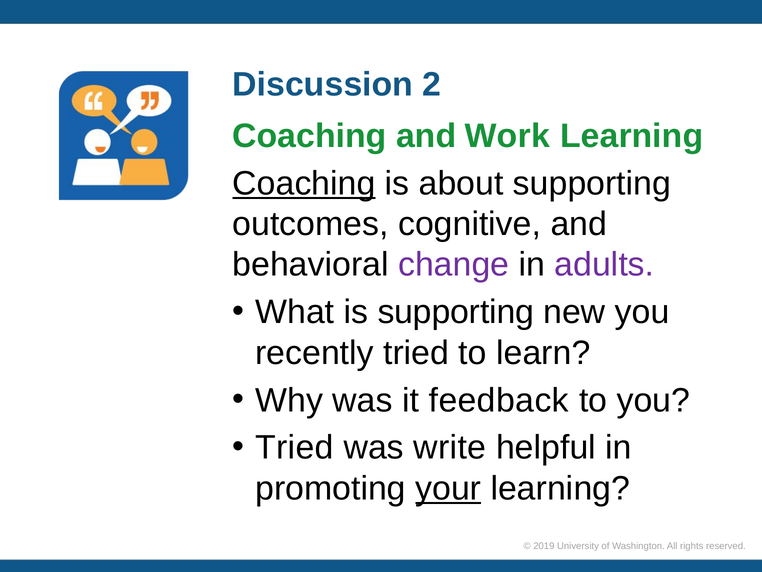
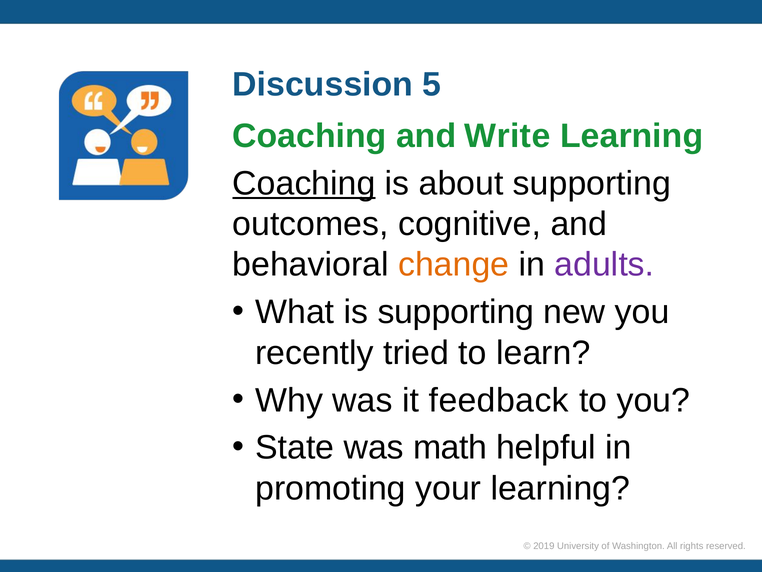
2: 2 -> 5 (432, 84)
Work: Work -> Write (507, 136)
change colour: purple -> orange (454, 264)
Tried: Tried -> State (295, 447)
write: write -> math (450, 447)
your underline: present -> none (448, 488)
